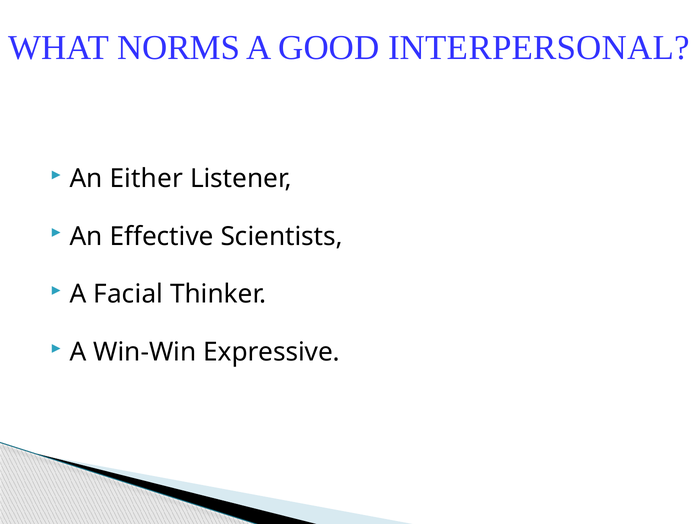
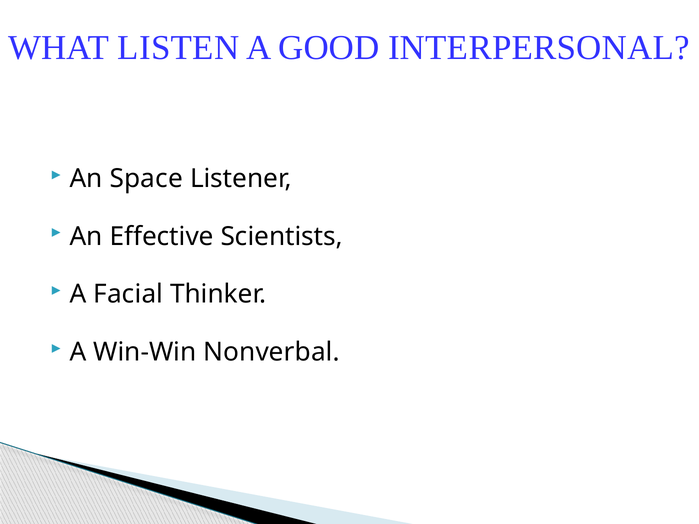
NORMS: NORMS -> LISTEN (178, 48)
Either: Either -> Space (146, 179)
Expressive: Expressive -> Nonverbal (271, 352)
